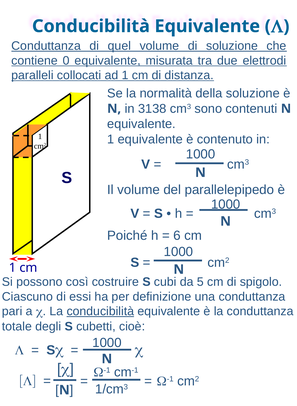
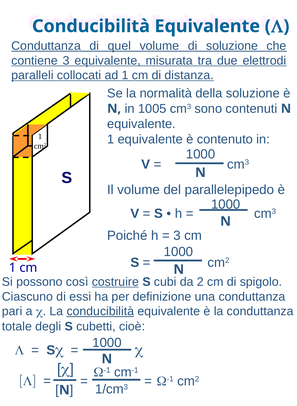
contiene 0: 0 -> 3 (66, 61)
3138: 3138 -> 1005 (152, 109)
6: 6 -> 3 (177, 236)
costruire underline: none -> present (115, 282)
5: 5 -> 2 (200, 282)
